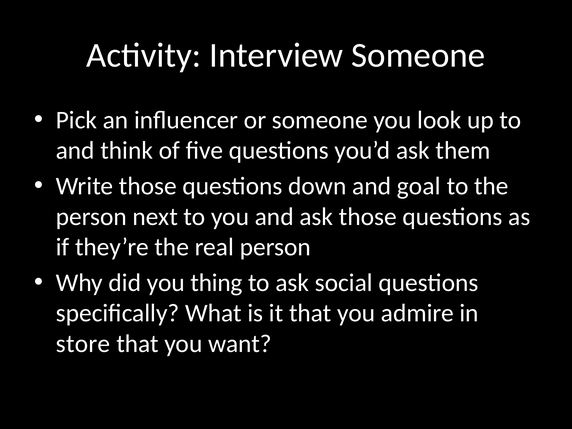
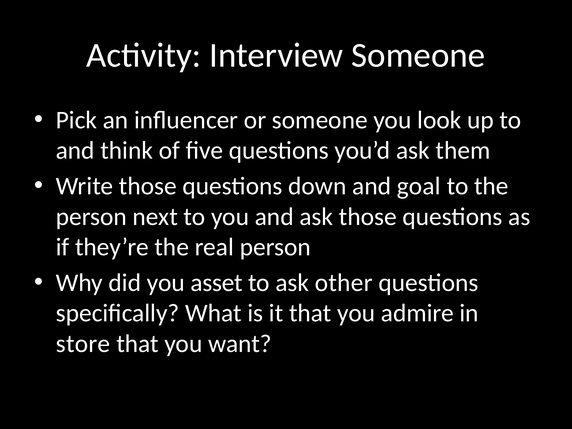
thing: thing -> asset (217, 283)
social: social -> other (344, 283)
